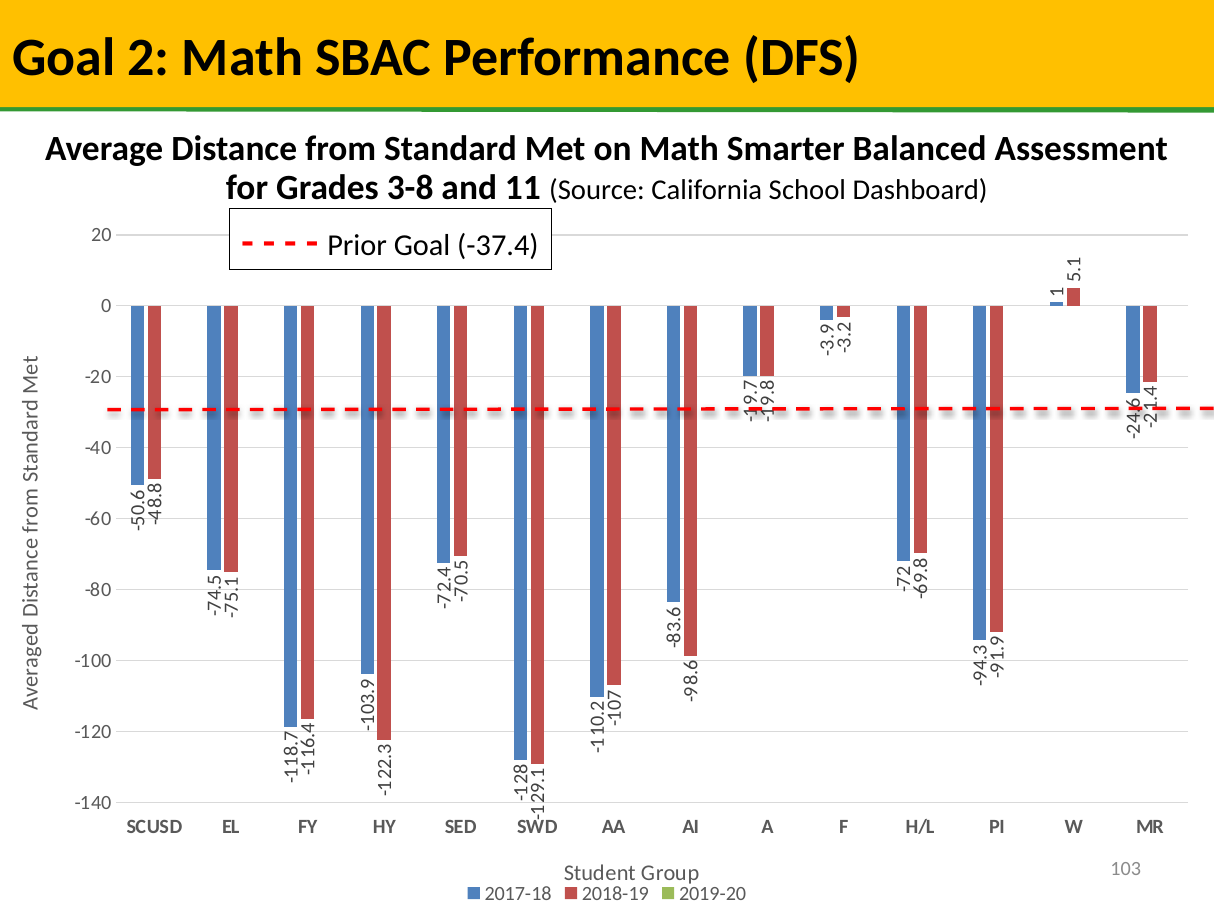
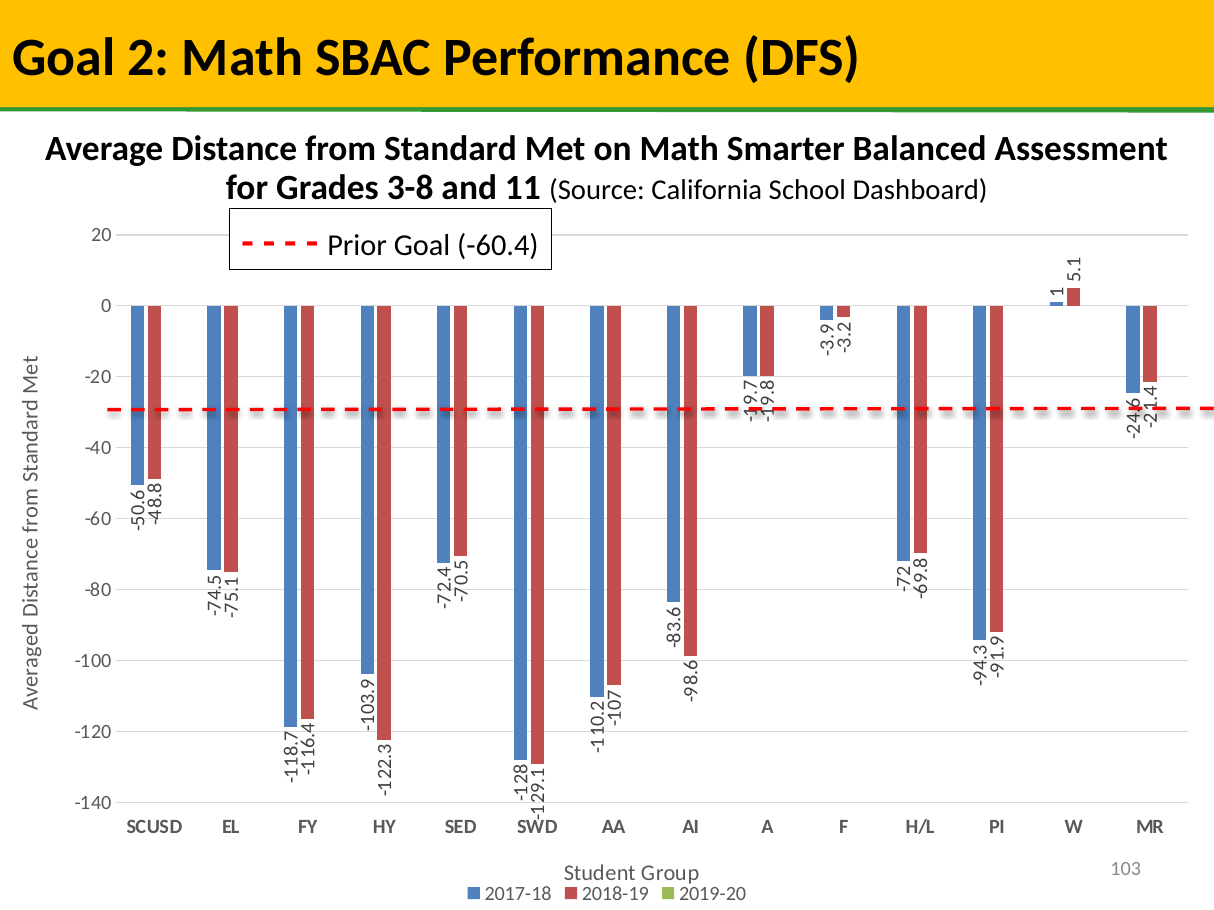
-37.4: -37.4 -> -60.4 (498, 245)
